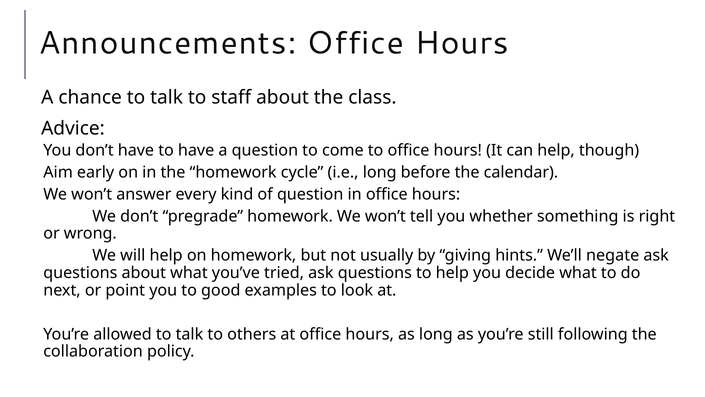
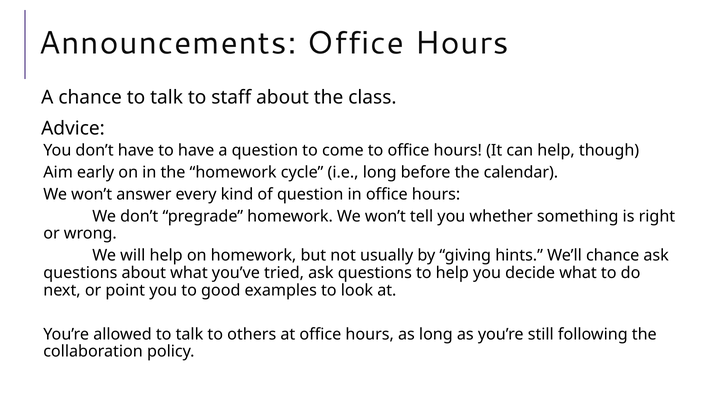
We’ll negate: negate -> chance (613, 255)
